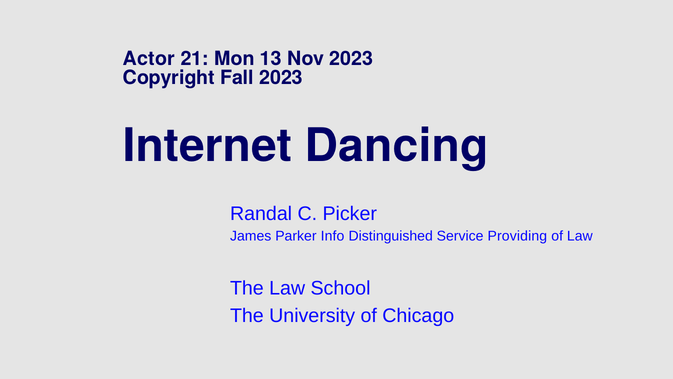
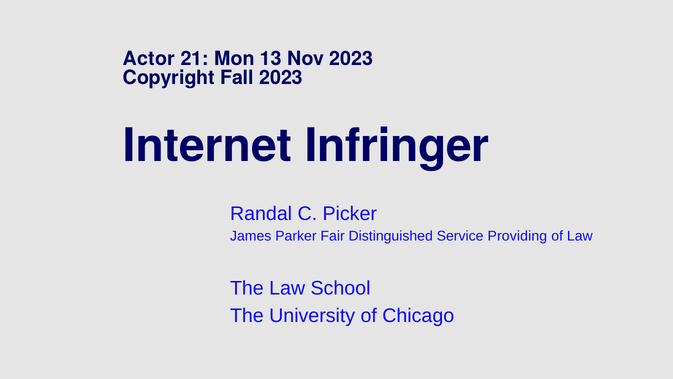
Dancing: Dancing -> Infringer (397, 146)
Info: Info -> Fair (333, 236)
